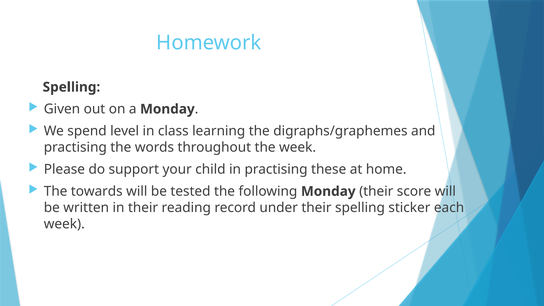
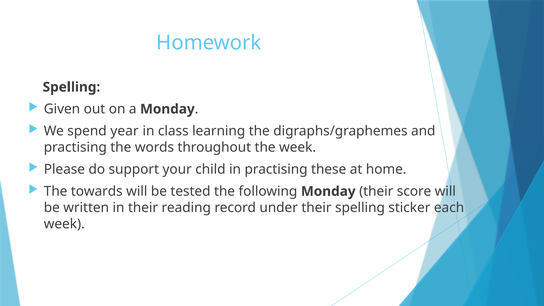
level: level -> year (125, 131)
